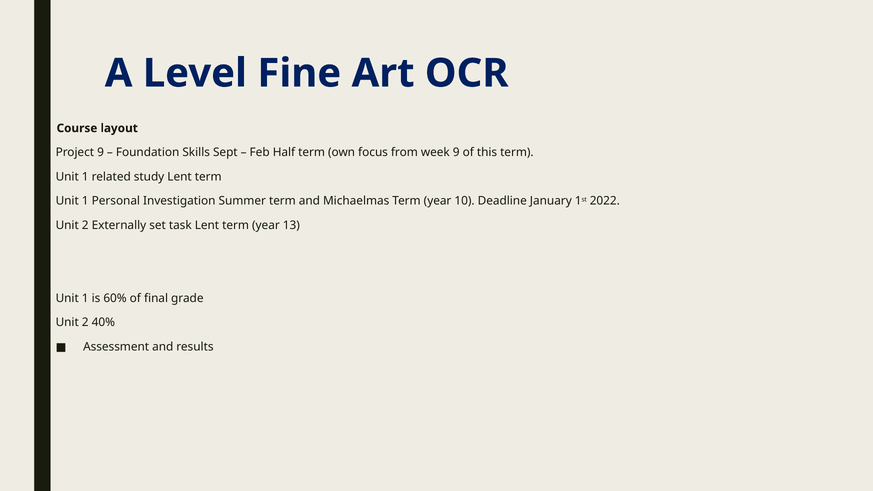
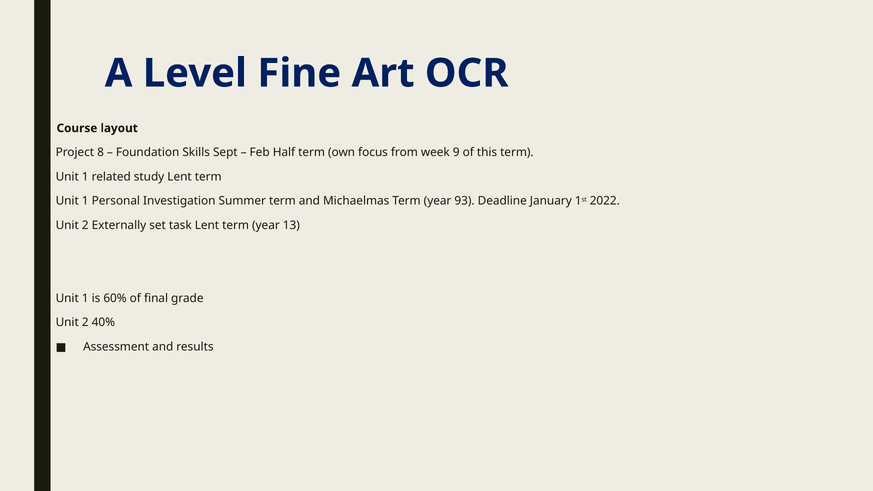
Project 9: 9 -> 8 (101, 153)
10: 10 -> 93 (465, 201)
